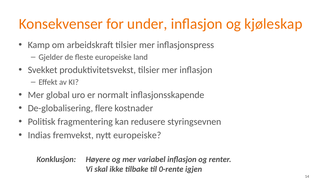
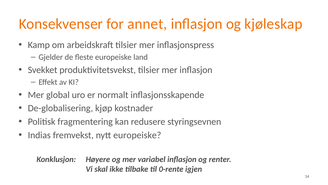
under: under -> annet (147, 24)
flere: flere -> kjøp (104, 108)
